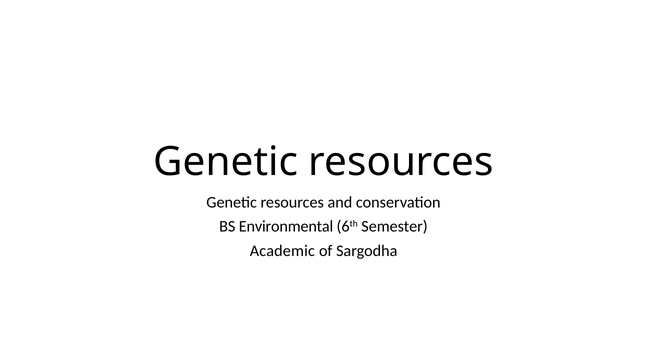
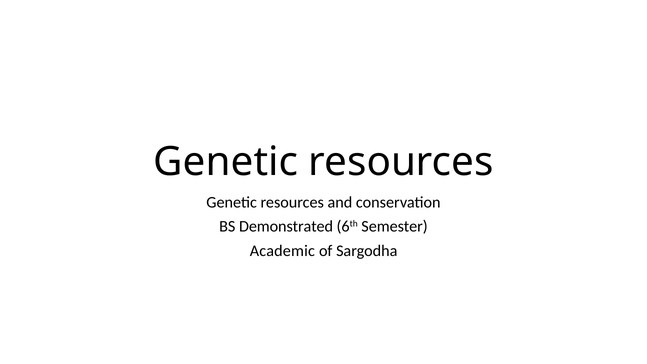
Environmental: Environmental -> Demonstrated (286, 226)
